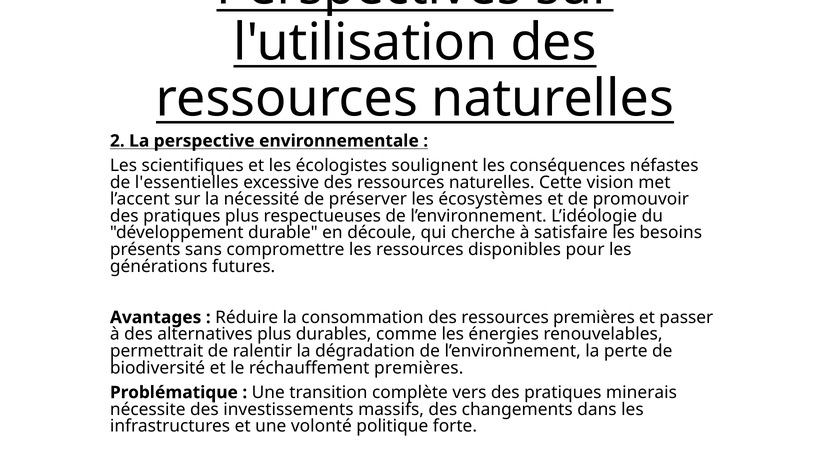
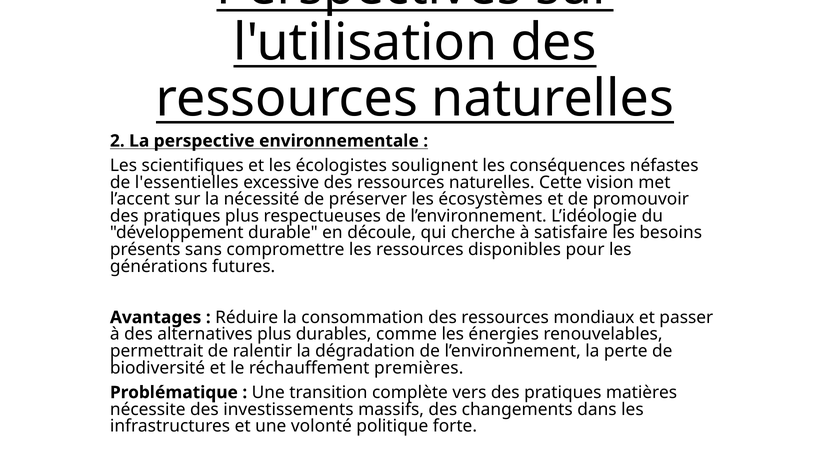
ressources premières: premières -> mondiaux (594, 317)
minerais: minerais -> matières (642, 392)
